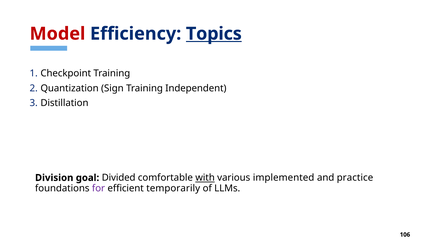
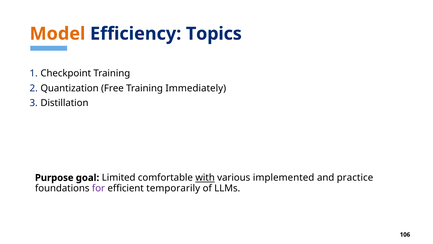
Model colour: red -> orange (58, 34)
Topics underline: present -> none (214, 34)
Sign: Sign -> Free (112, 88)
Independent: Independent -> Immediately (196, 88)
Division: Division -> Purpose (54, 177)
Divided: Divided -> Limited (119, 177)
